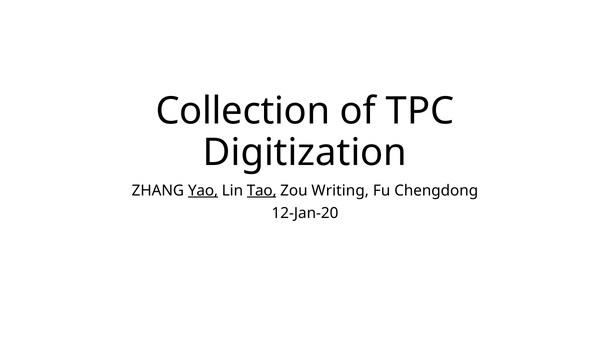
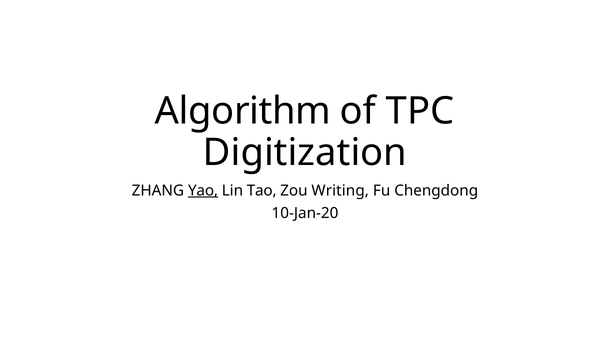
Collection: Collection -> Algorithm (243, 111)
Tao underline: present -> none (262, 191)
12-Jan-20: 12-Jan-20 -> 10-Jan-20 (305, 213)
